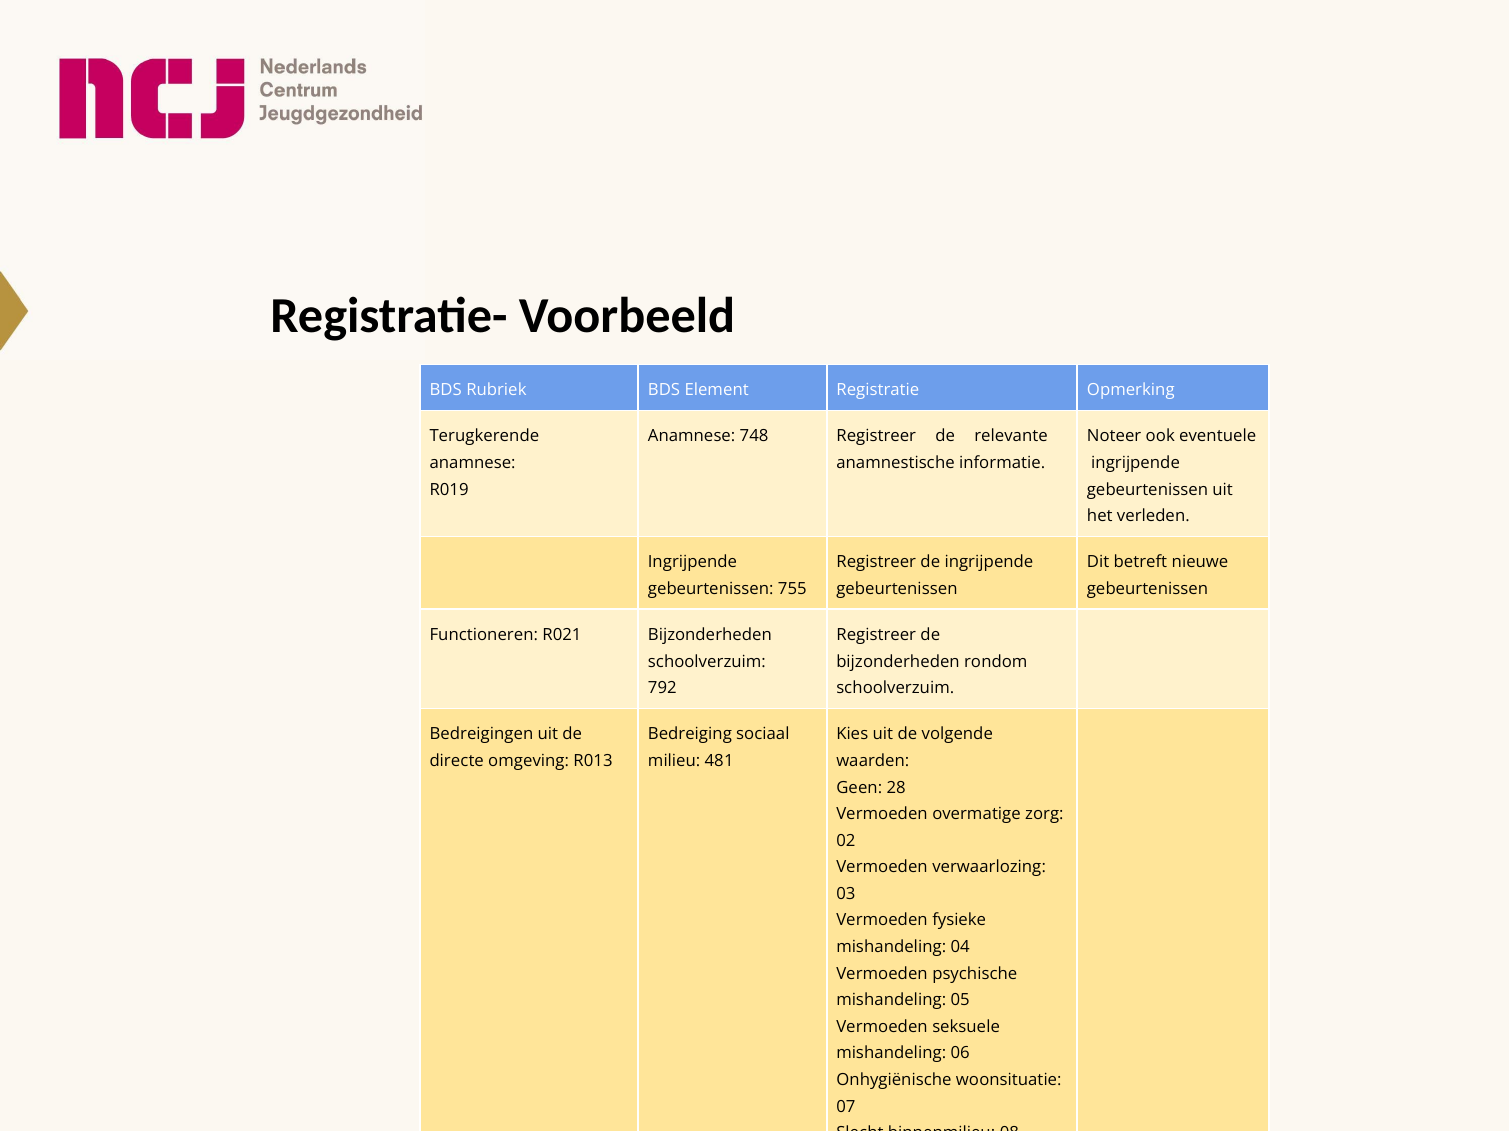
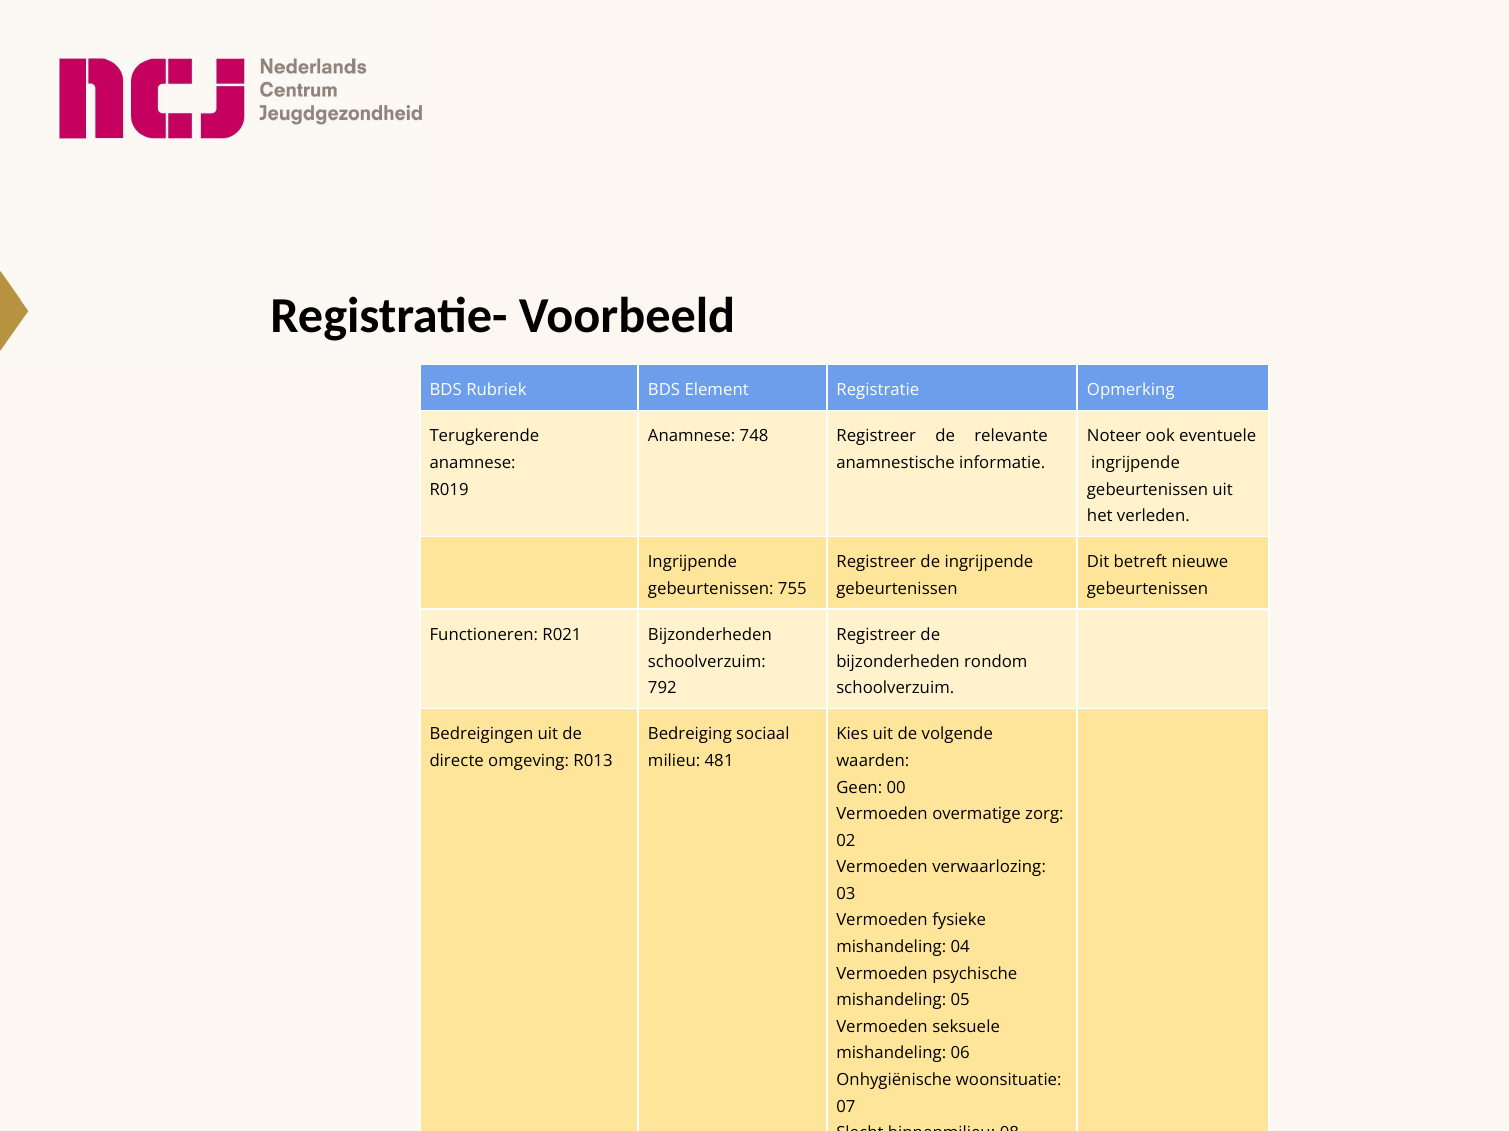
28: 28 -> 00 (896, 788)
